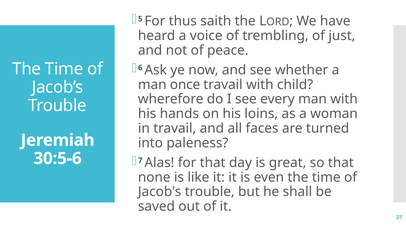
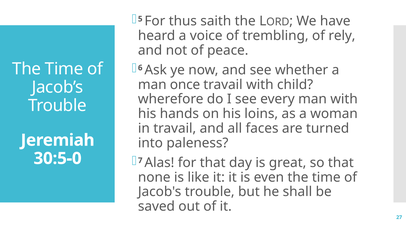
just: just -> rely (342, 36)
30:5-6: 30:5-6 -> 30:5-0 (58, 159)
